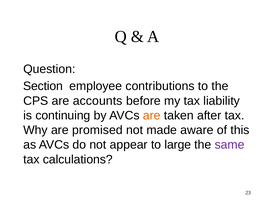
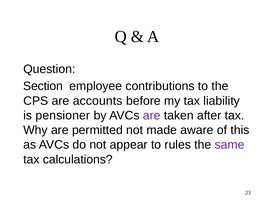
continuing: continuing -> pensioner (63, 115)
are colour: orange -> purple (152, 115)
promised: promised -> permitted (97, 130)
large: large -> rules (178, 144)
